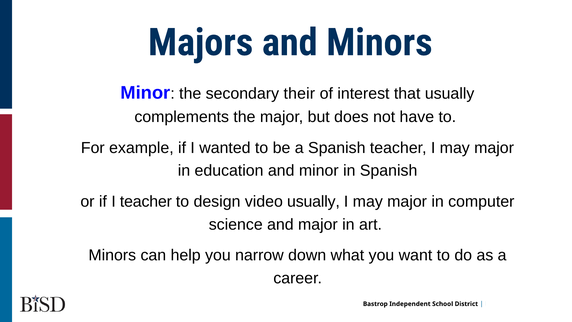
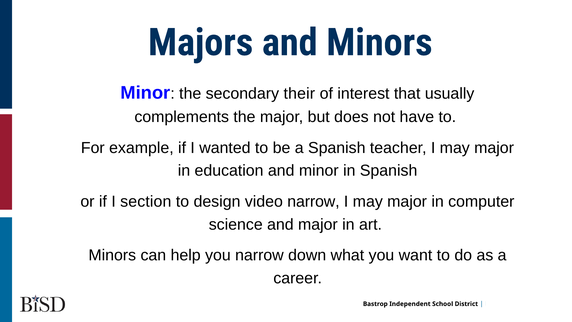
I teacher: teacher -> section (146, 201)
video usually: usually -> narrow (313, 201)
